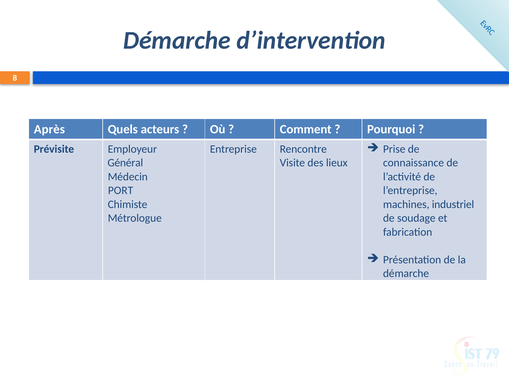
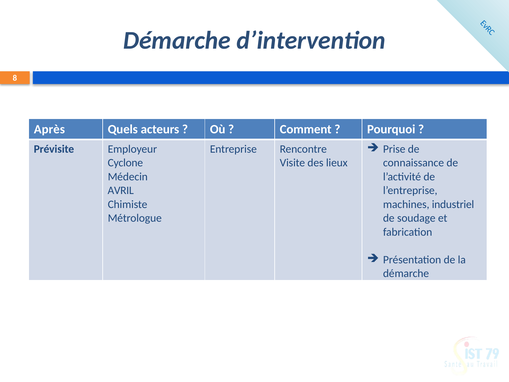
Général: Général -> Cyclone (125, 163)
PORT: PORT -> AVRIL (121, 190)
